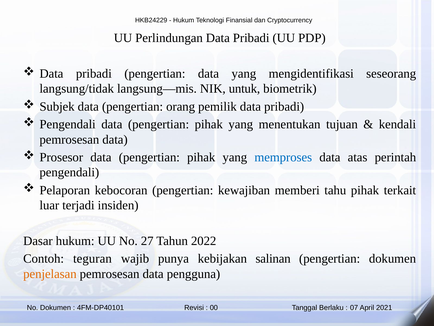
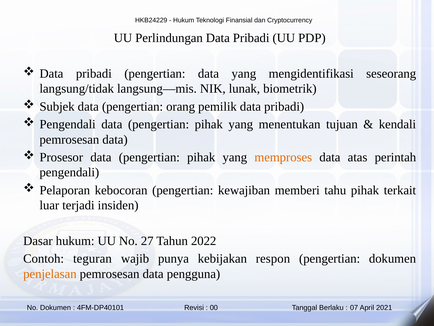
untuk: untuk -> lunak (244, 89)
memproses colour: blue -> orange (283, 157)
salinan: salinan -> respon (273, 258)
